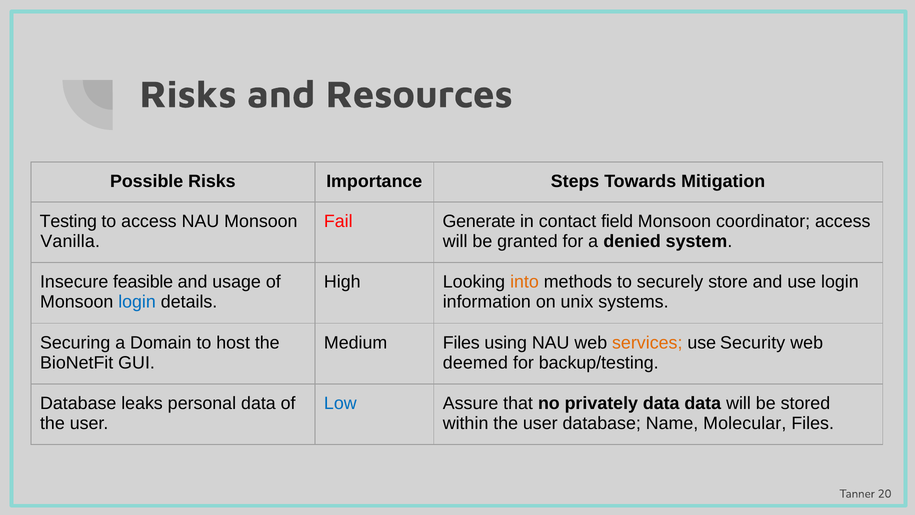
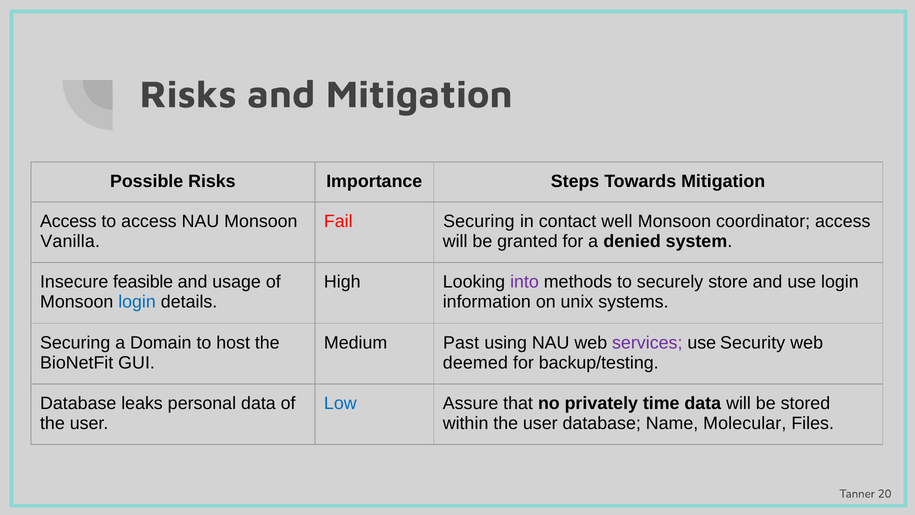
and Resources: Resources -> Mitigation (419, 95)
Testing: Testing -> Access (68, 221)
Fail Generate: Generate -> Securing (479, 221)
field: field -> well (617, 221)
into colour: orange -> purple (524, 282)
Medium Files: Files -> Past (461, 342)
services colour: orange -> purple (647, 342)
privately data: data -> time (661, 403)
